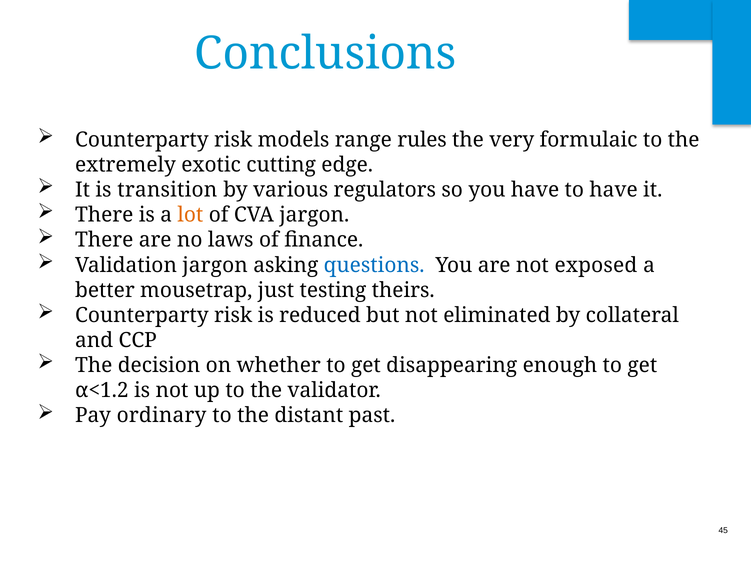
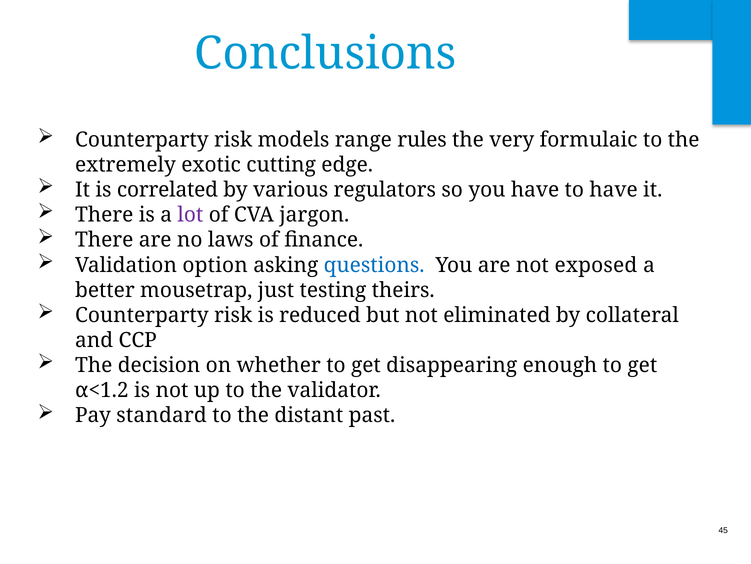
transition: transition -> correlated (168, 190)
lot colour: orange -> purple (190, 215)
Validation jargon: jargon -> option (215, 265)
ordinary: ordinary -> standard (162, 415)
